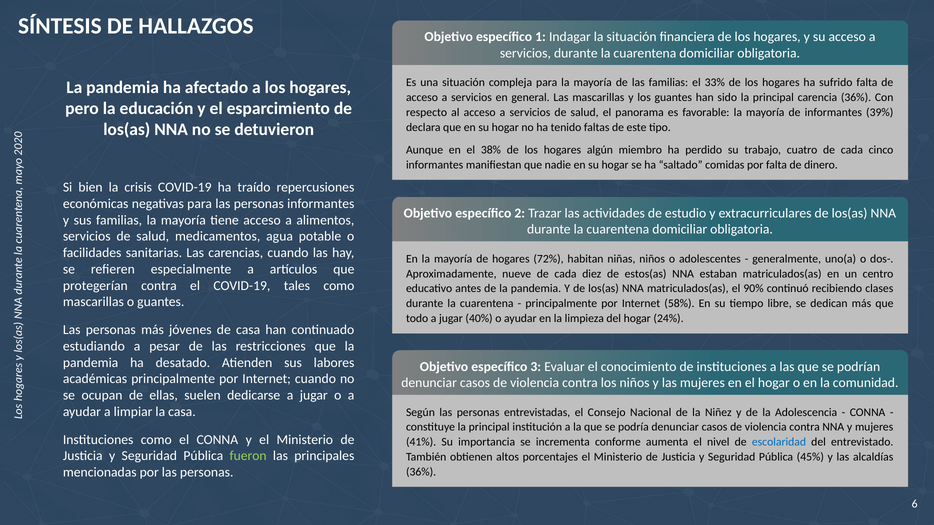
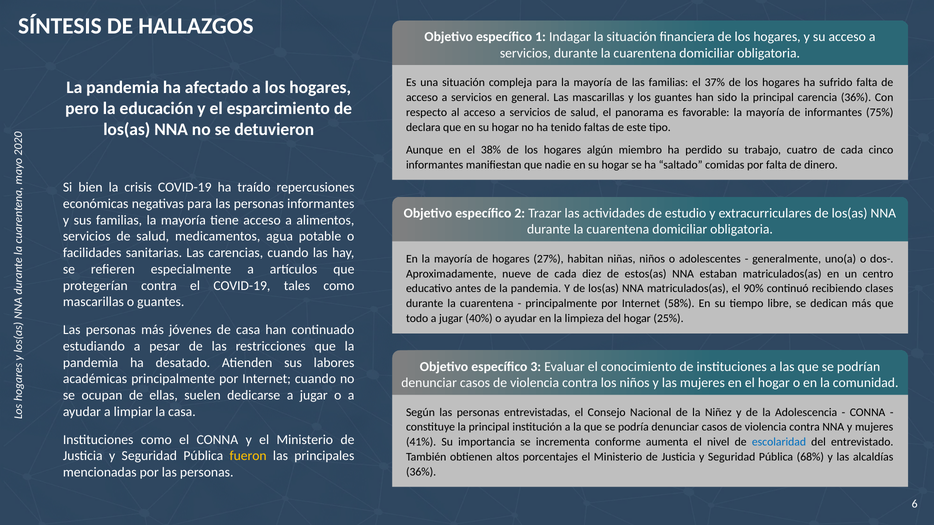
33%: 33% -> 37% (715, 82)
39%: 39% -> 75% (880, 112)
72%: 72% -> 27% (549, 259)
24%: 24% -> 25% (669, 319)
fueron colour: light green -> yellow (248, 456)
45%: 45% -> 68% (810, 457)
